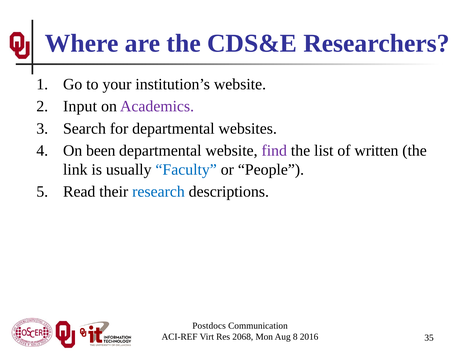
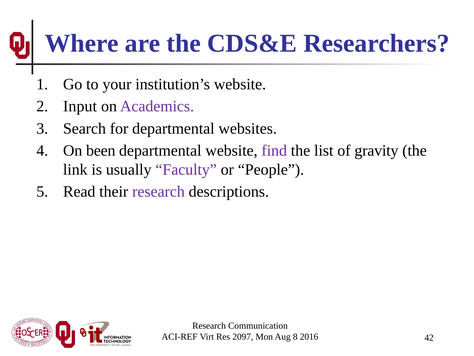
written: written -> gravity (376, 150)
Faculty colour: blue -> purple (186, 169)
research colour: blue -> purple (158, 191)
Postdocs: Postdocs -> Research (209, 325)
2068: 2068 -> 2097 (243, 336)
35: 35 -> 42 (429, 337)
